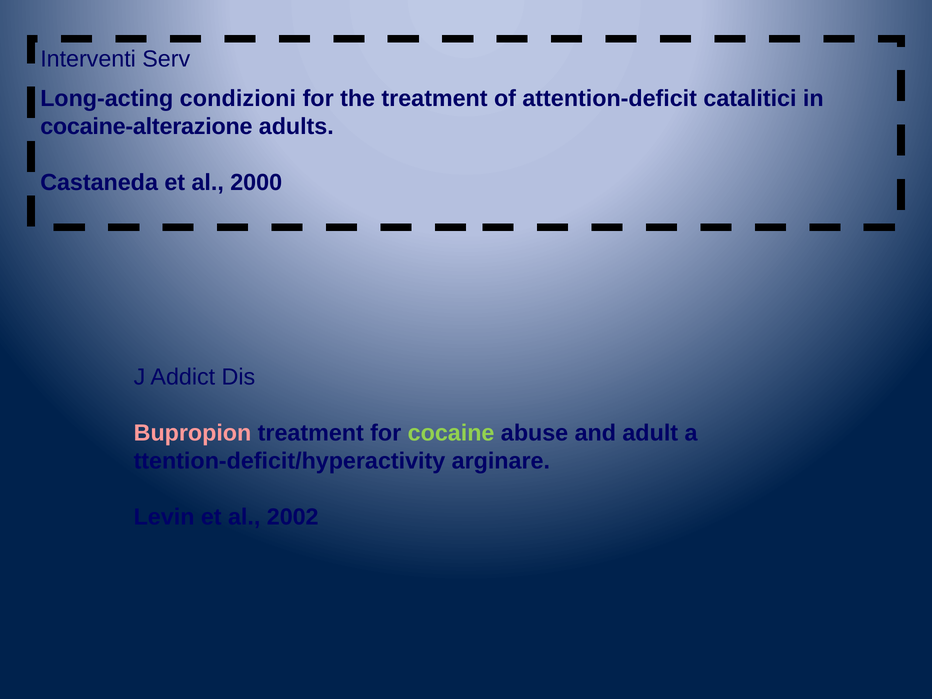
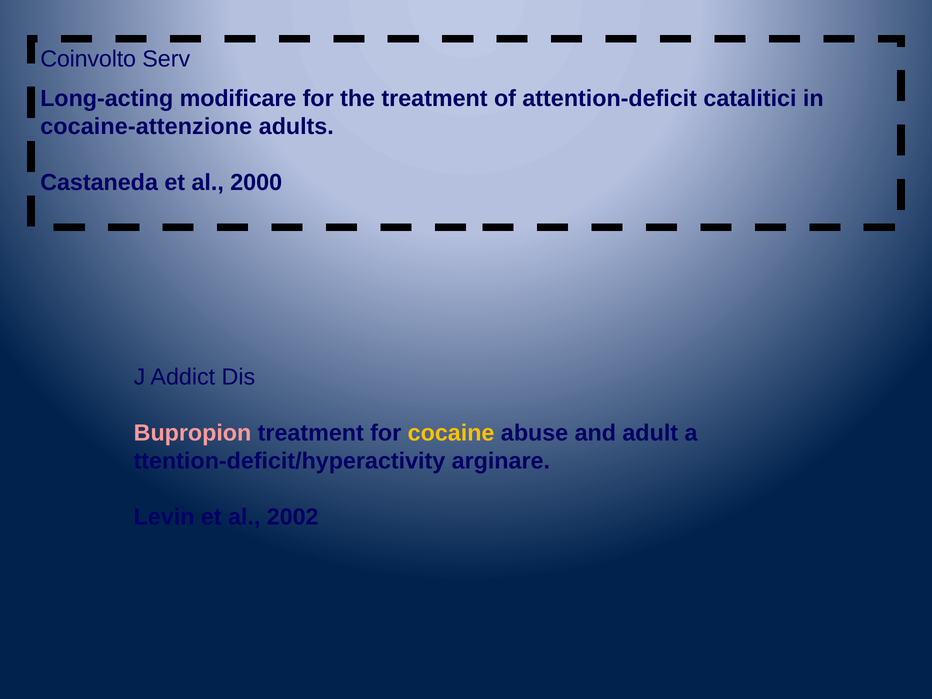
Interventi: Interventi -> Coinvolto (88, 59)
condizioni: condizioni -> modificare (238, 99)
cocaine-alterazione: cocaine-alterazione -> cocaine-attenzione (146, 127)
cocaine colour: light green -> yellow (451, 433)
